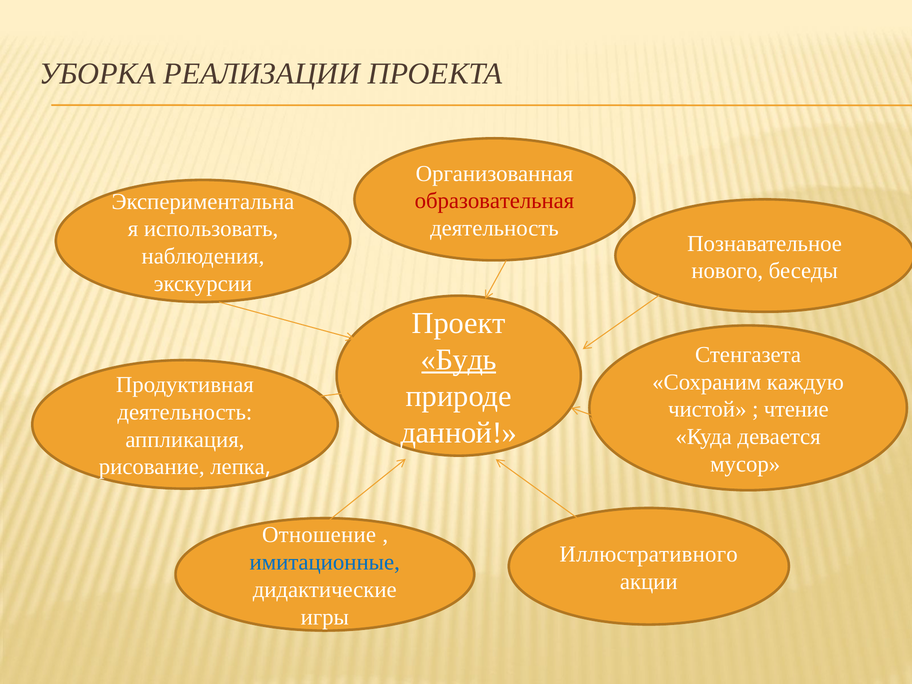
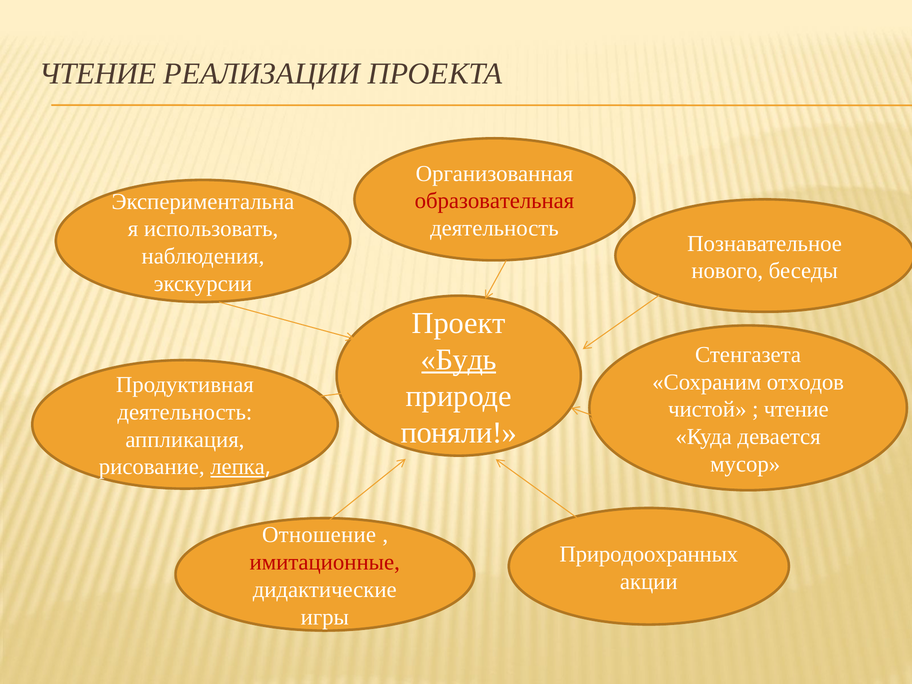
УБОРКА: УБОРКА -> ЧТЕНИЕ (98, 74)
каждую: каждую -> отходов (805, 382)
данной: данной -> поняли (459, 433)
лепка underline: none -> present (238, 467)
Иллюстративного: Иллюстративного -> Природоохранных (649, 554)
имитационные colour: blue -> red (325, 562)
